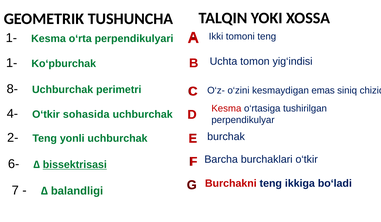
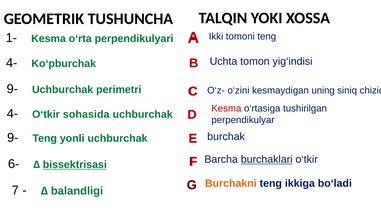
1-: 1- -> 4- (12, 63)
8-: 8- -> 9- (12, 89)
emas: emas -> uning (323, 90)
2-: 2- -> 9- (13, 138)
burchaklari underline: none -> present (267, 159)
Burchakni colour: red -> orange (231, 183)
